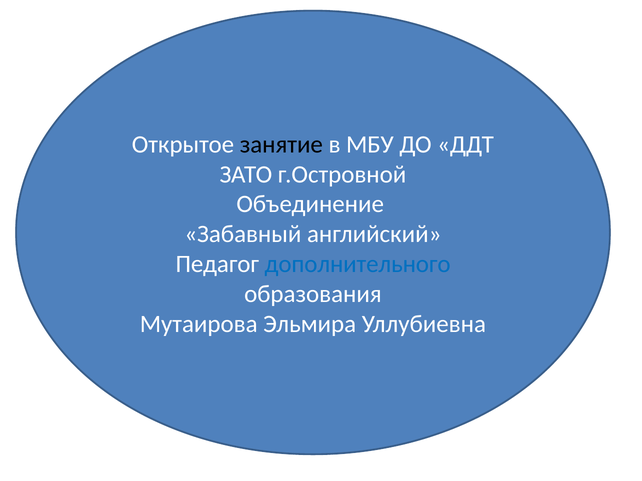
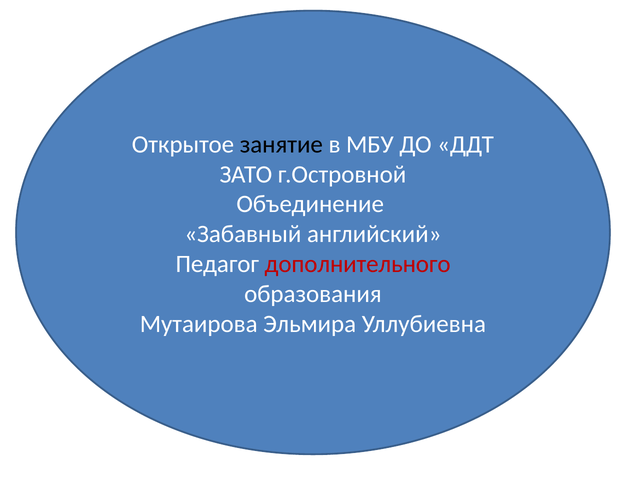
дополнительного colour: blue -> red (358, 264)
